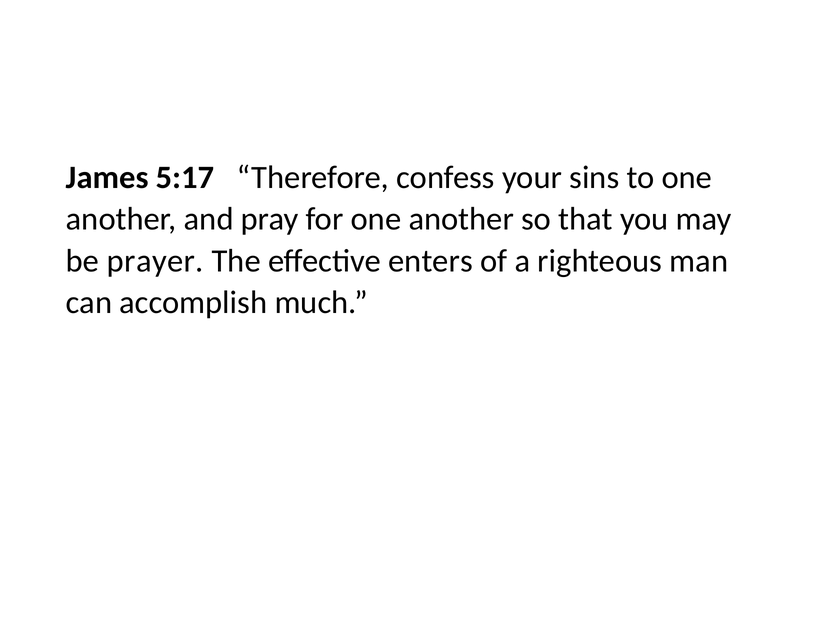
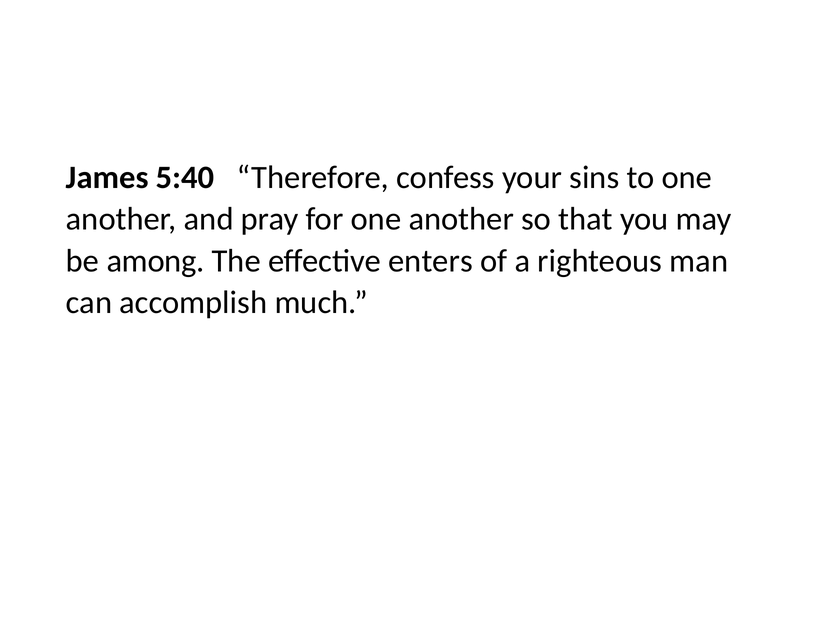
5:17: 5:17 -> 5:40 (185, 177)
prayer: prayer -> among (156, 261)
